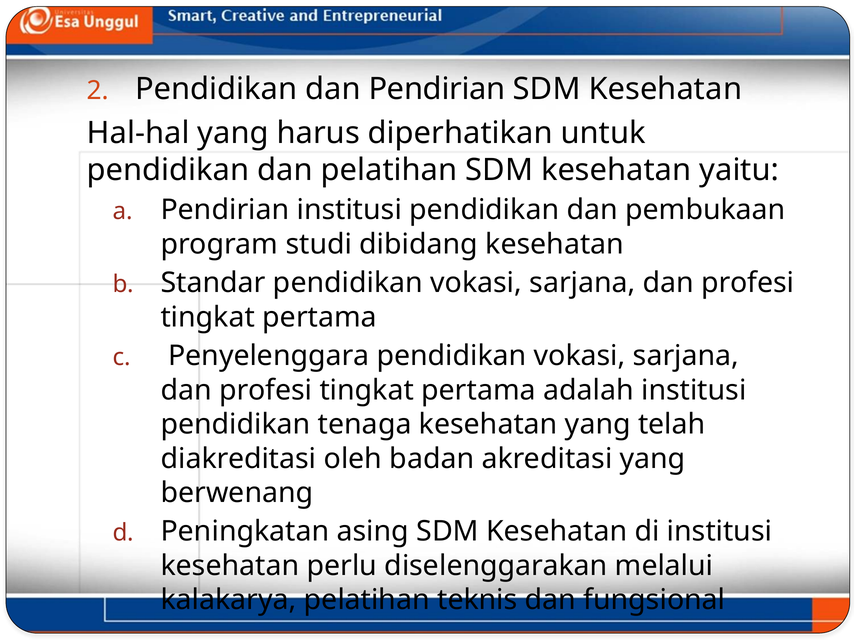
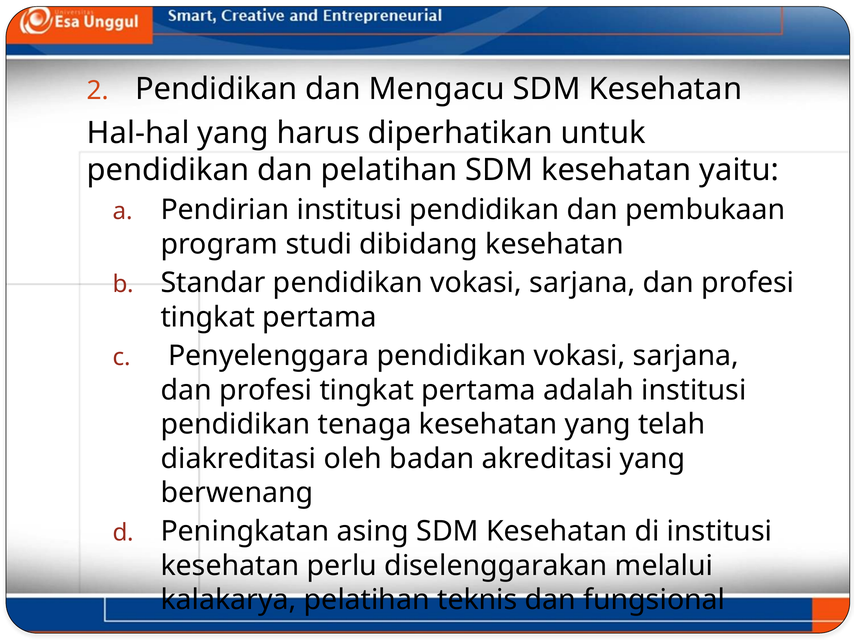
dan Pendirian: Pendirian -> Mengacu (437, 89)
